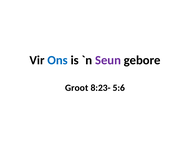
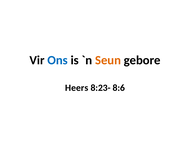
Seun colour: purple -> orange (108, 60)
Groot: Groot -> Heers (77, 88)
5:6: 5:6 -> 8:6 (119, 88)
